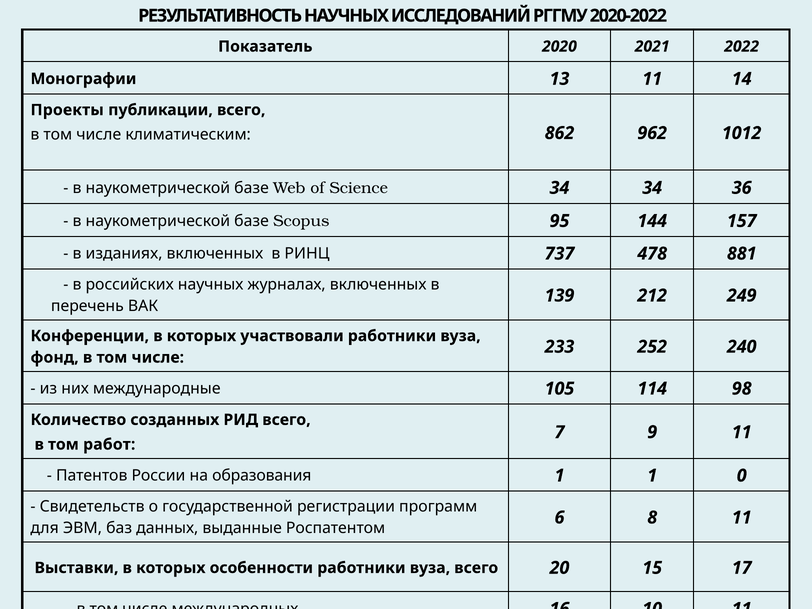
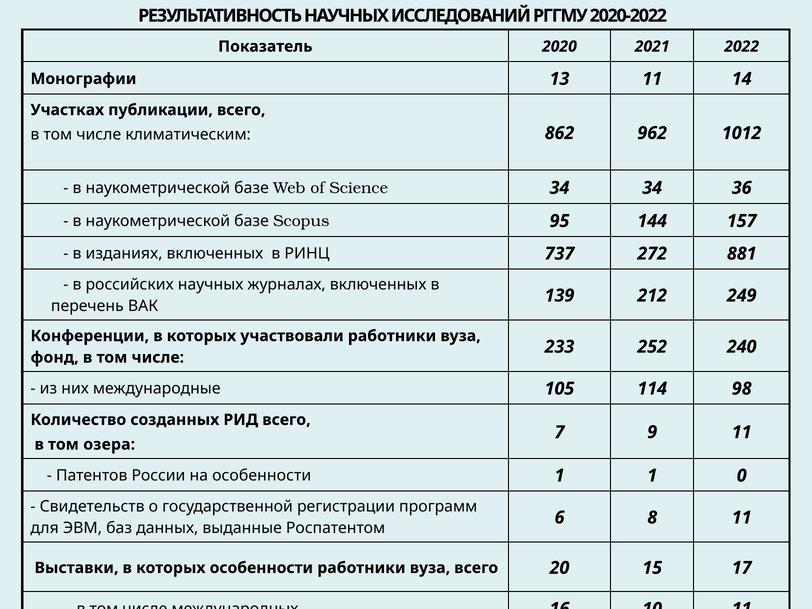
Проекты: Проекты -> Участках (67, 110)
478: 478 -> 272 (652, 254)
работ: работ -> озера (109, 444)
на образования: образования -> особенности (262, 476)
